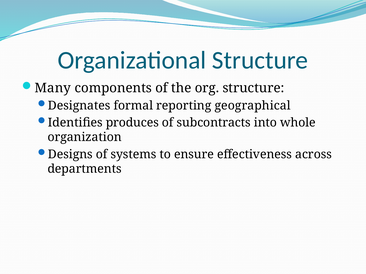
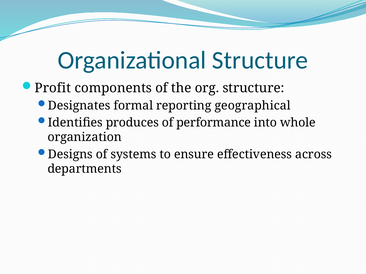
Many: Many -> Profit (53, 88)
subcontracts: subcontracts -> performance (214, 123)
